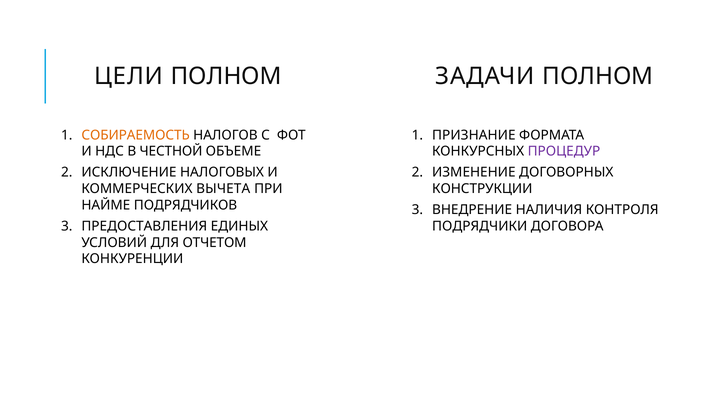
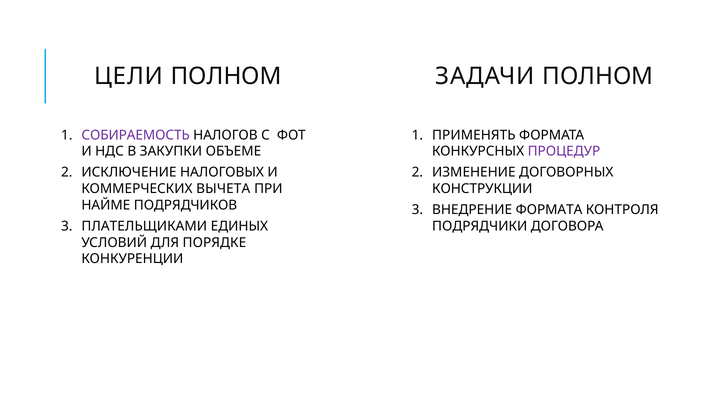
СОБИРАЕМОСТЬ colour: orange -> purple (136, 135)
ПРИЗНАНИЕ: ПРИЗНАНИЕ -> ПРИМЕНЯТЬ (474, 135)
ЧЕСТНОЙ: ЧЕСТНОЙ -> ЗАКУПКИ (171, 151)
ВНЕДРЕНИЕ НАЛИЧИЯ: НАЛИЧИЯ -> ФОРМАТА (549, 210)
ПРЕДОСТАВЛЕНИЯ: ПРЕДОСТАВЛЕНИЯ -> ПЛАТЕЛЬЩИКАМИ (144, 226)
ОТЧЕТОМ: ОТЧЕТОМ -> ПОРЯДКЕ (214, 242)
